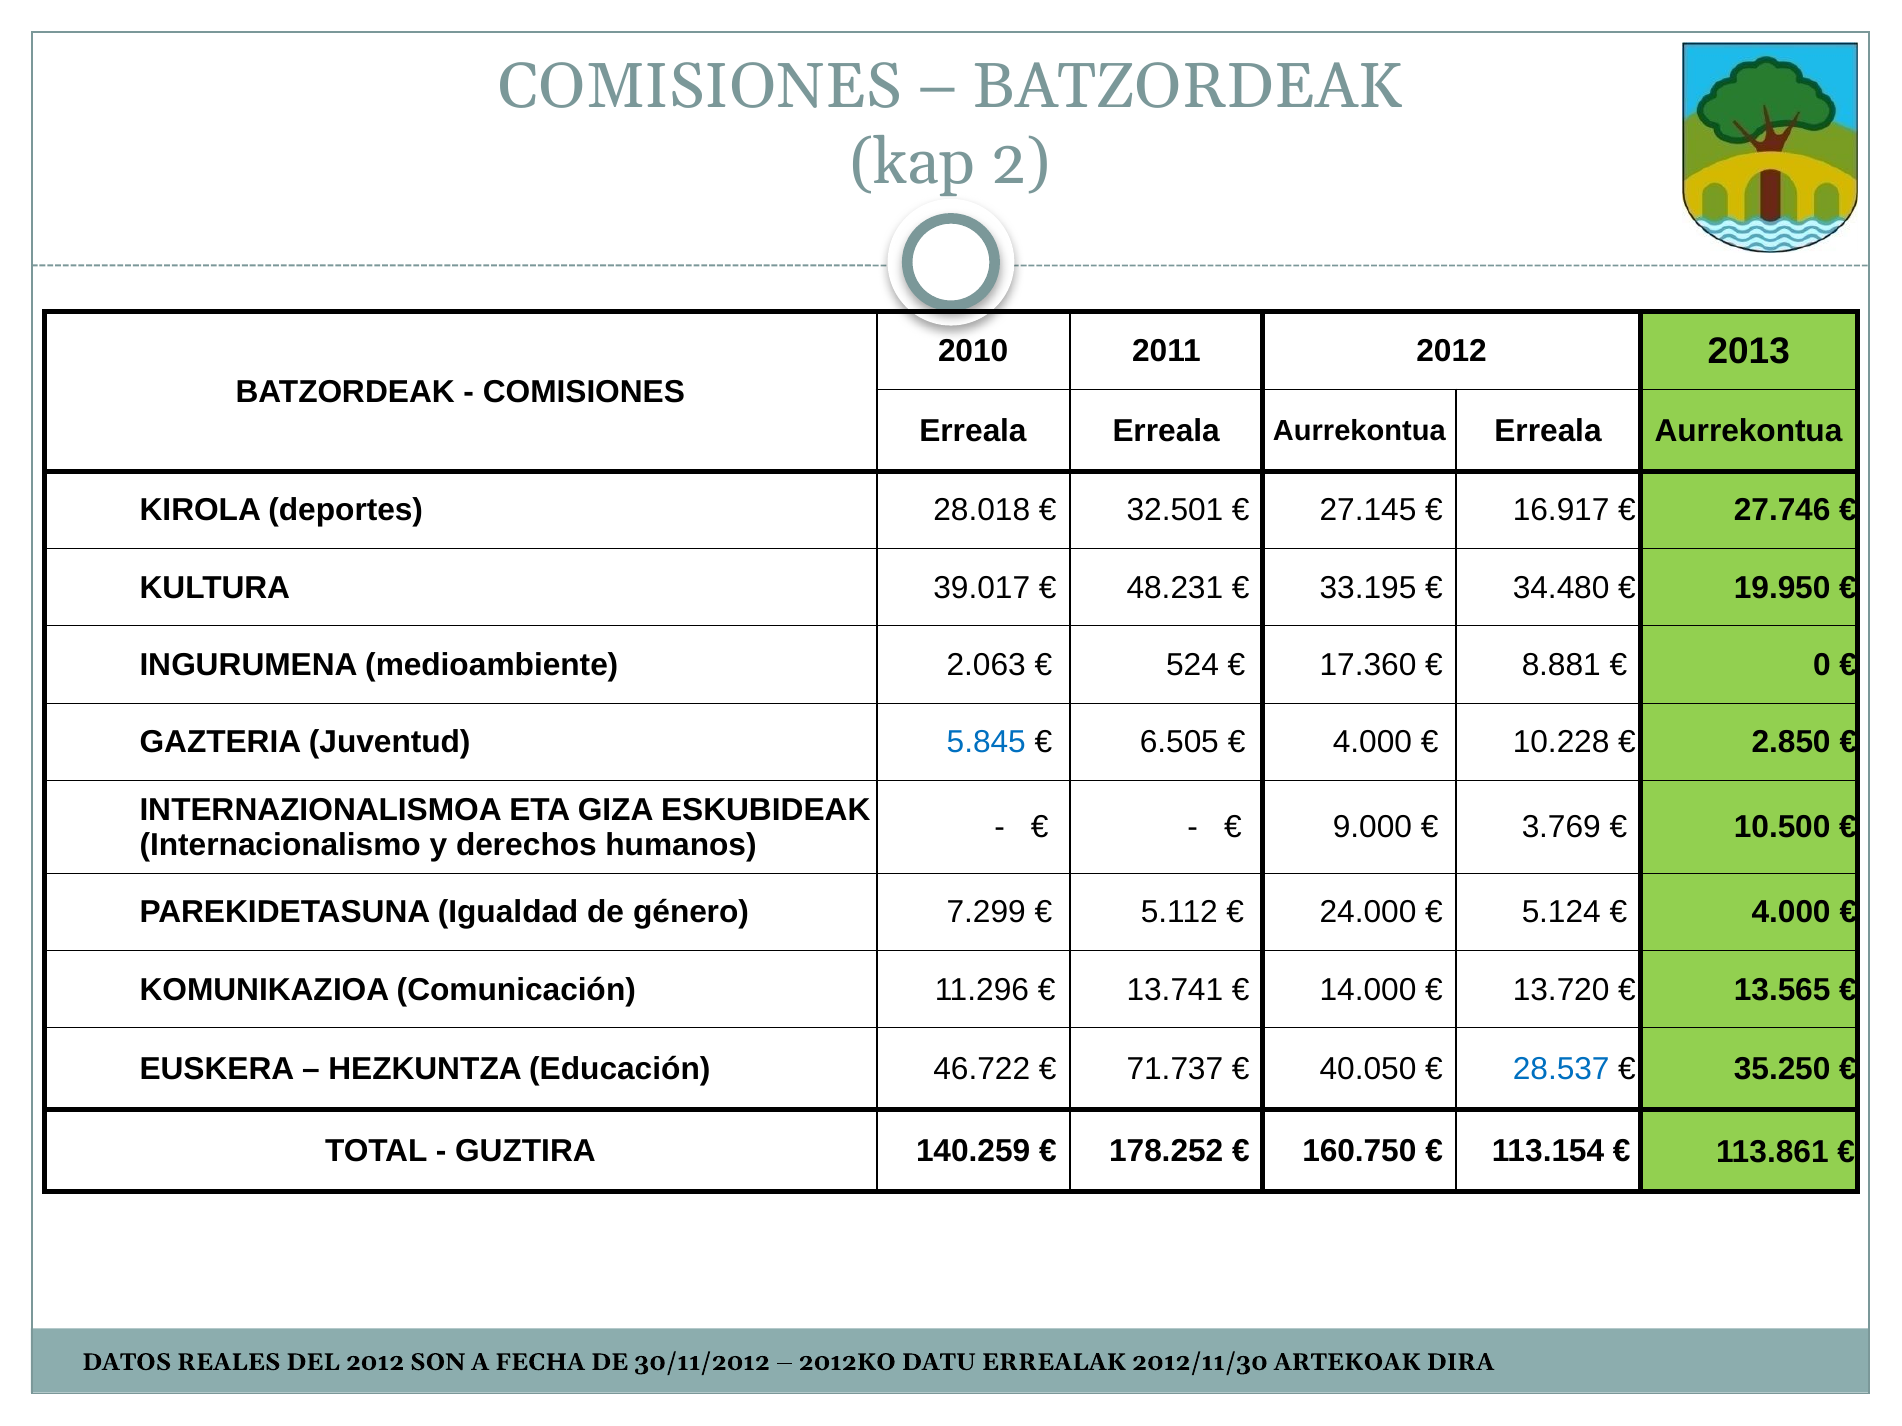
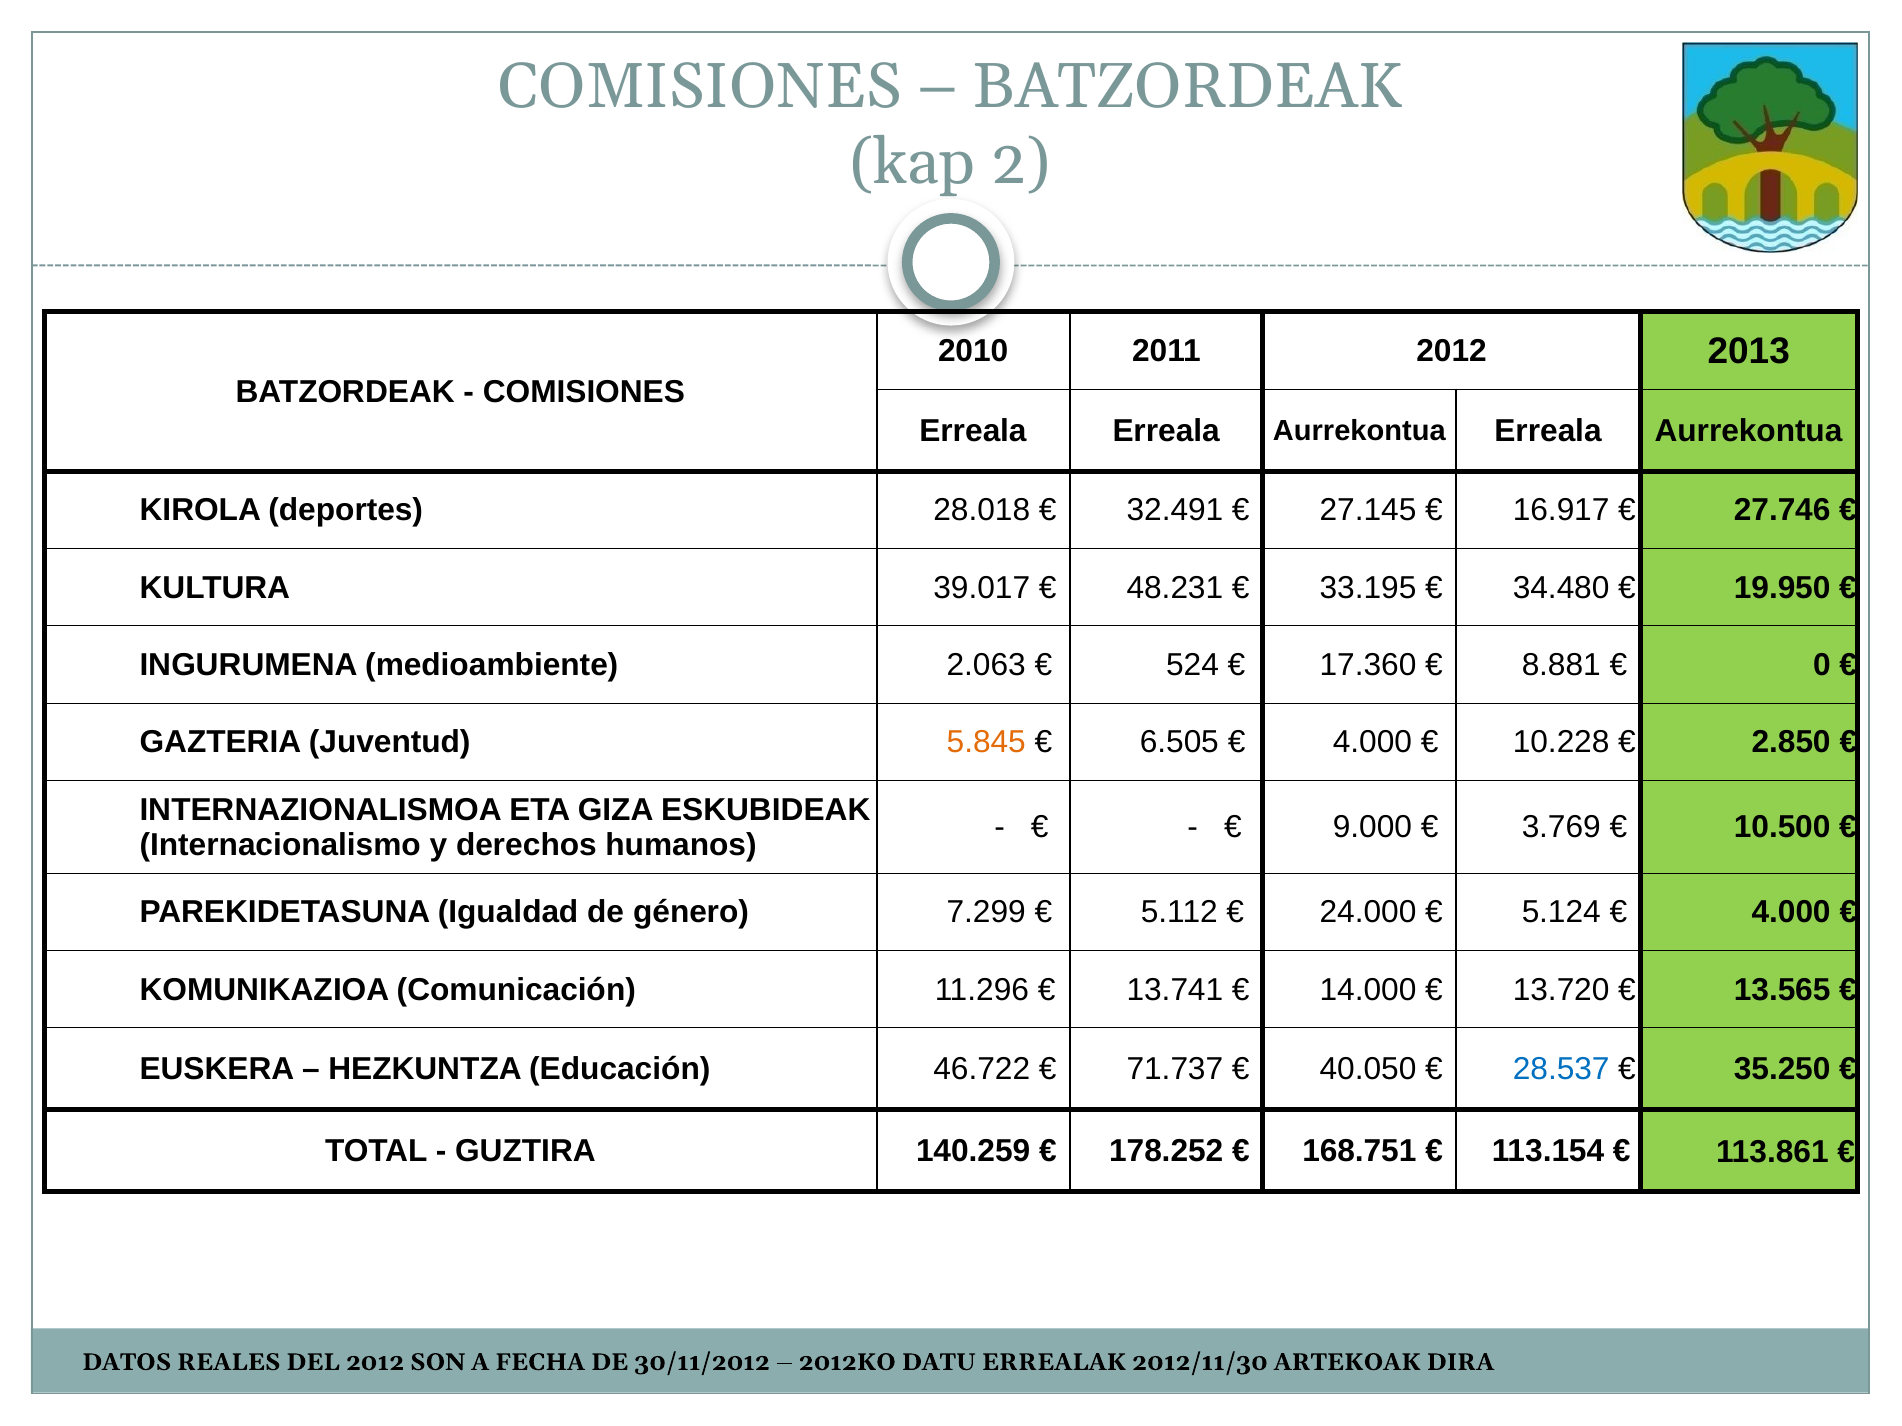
32.501: 32.501 -> 32.491 (1175, 511)
5.845 colour: blue -> orange (986, 743)
160.750: 160.750 -> 168.751 (1359, 1152)
